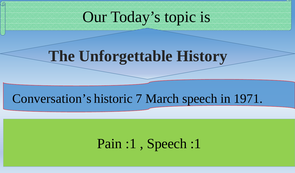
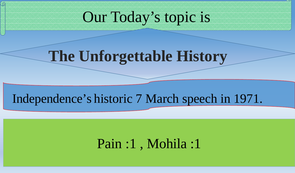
Conversation’s: Conversation’s -> Independence’s (52, 99)
Speech: Speech -> Mohila (167, 143)
